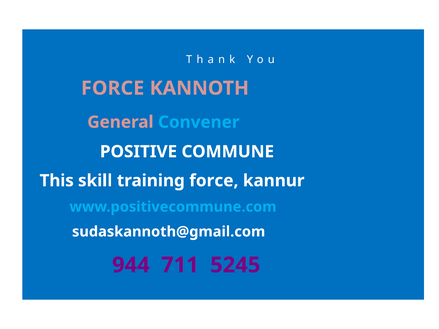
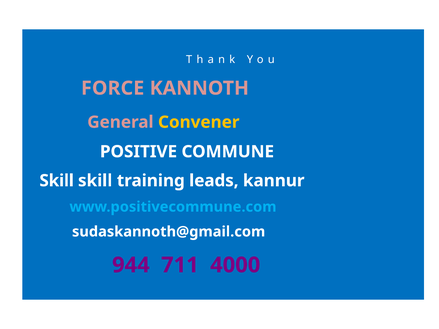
Convener colour: light blue -> yellow (199, 122)
This: This -> Skill (57, 181)
training force: force -> leads (214, 181)
5245: 5245 -> 4000 (235, 265)
